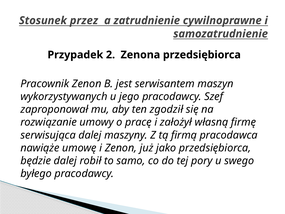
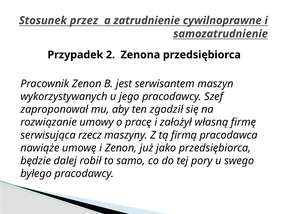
serwisująca dalej: dalej -> rzecz (90, 135)
